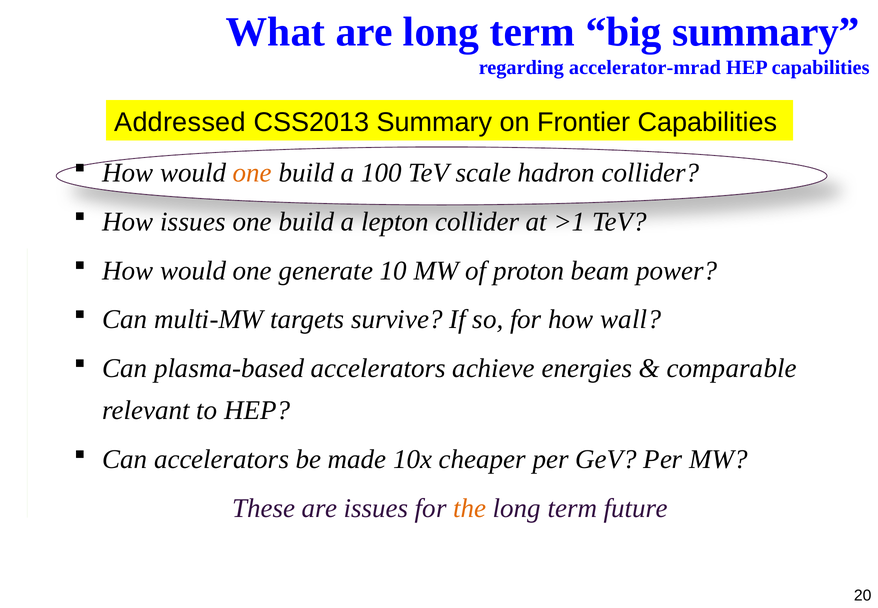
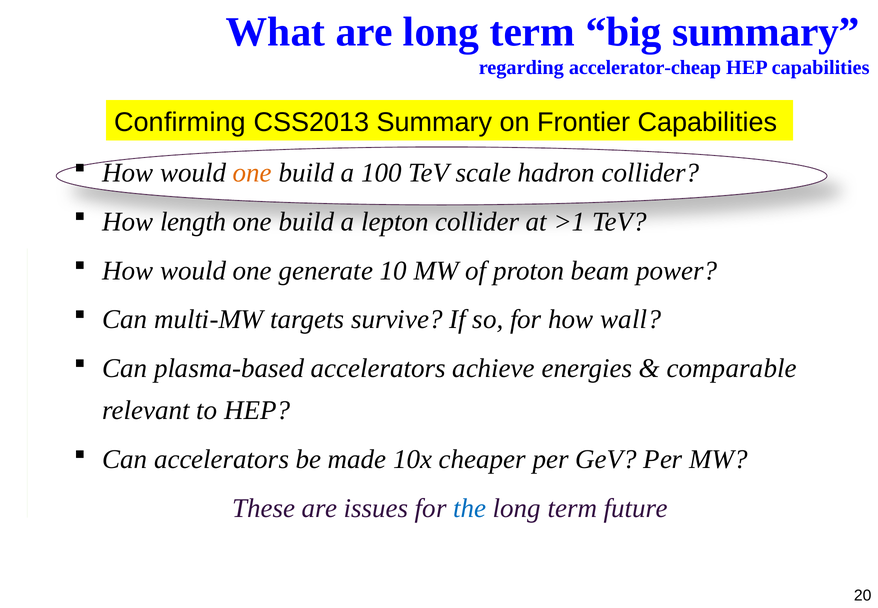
accelerator-mrad: accelerator-mrad -> accelerator-cheap (645, 68)
Addressed: Addressed -> Confirming (180, 122)
How issues: issues -> length (193, 222)
the colour: orange -> blue (470, 508)
